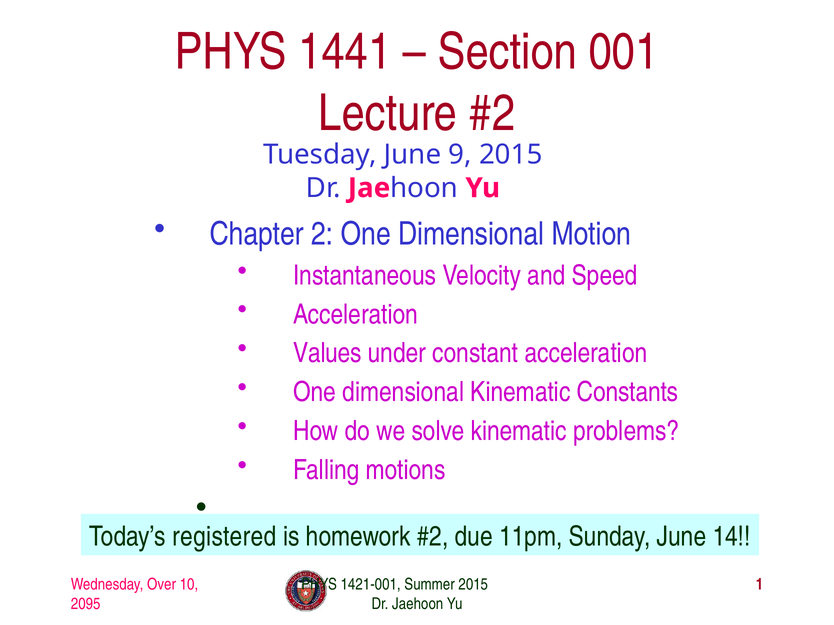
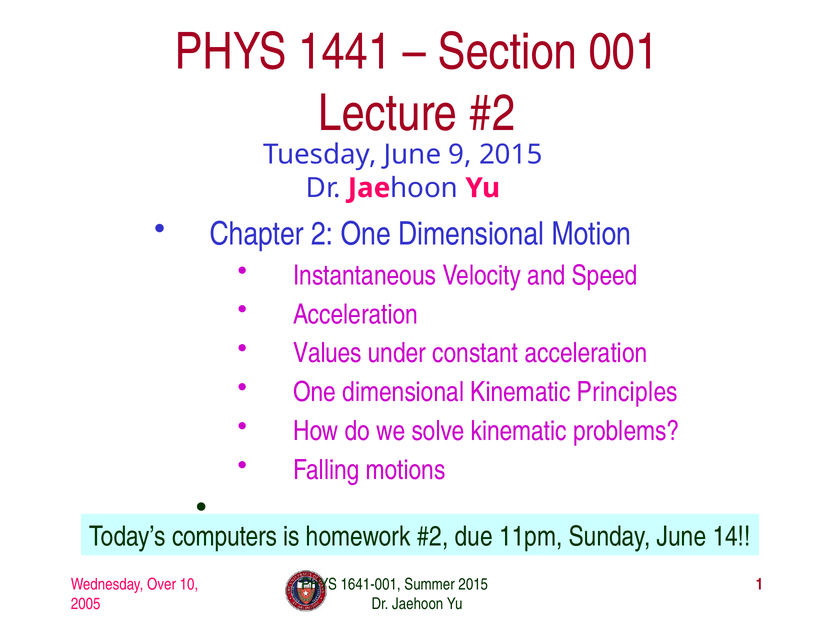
Constants: Constants -> Principles (627, 392)
registered: registered -> computers (225, 537)
1421-001: 1421-001 -> 1641-001 (371, 585)
2095: 2095 -> 2005 (86, 604)
